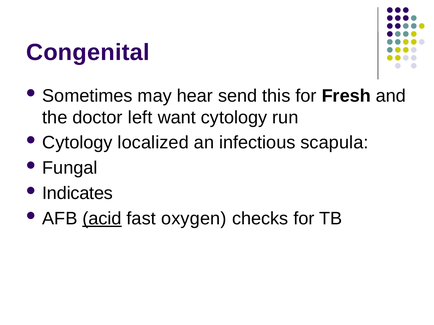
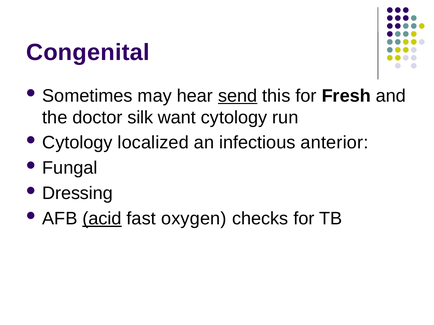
send underline: none -> present (238, 96)
left: left -> silk (140, 118)
scapula: scapula -> anterior (335, 143)
Indicates: Indicates -> Dressing (78, 194)
